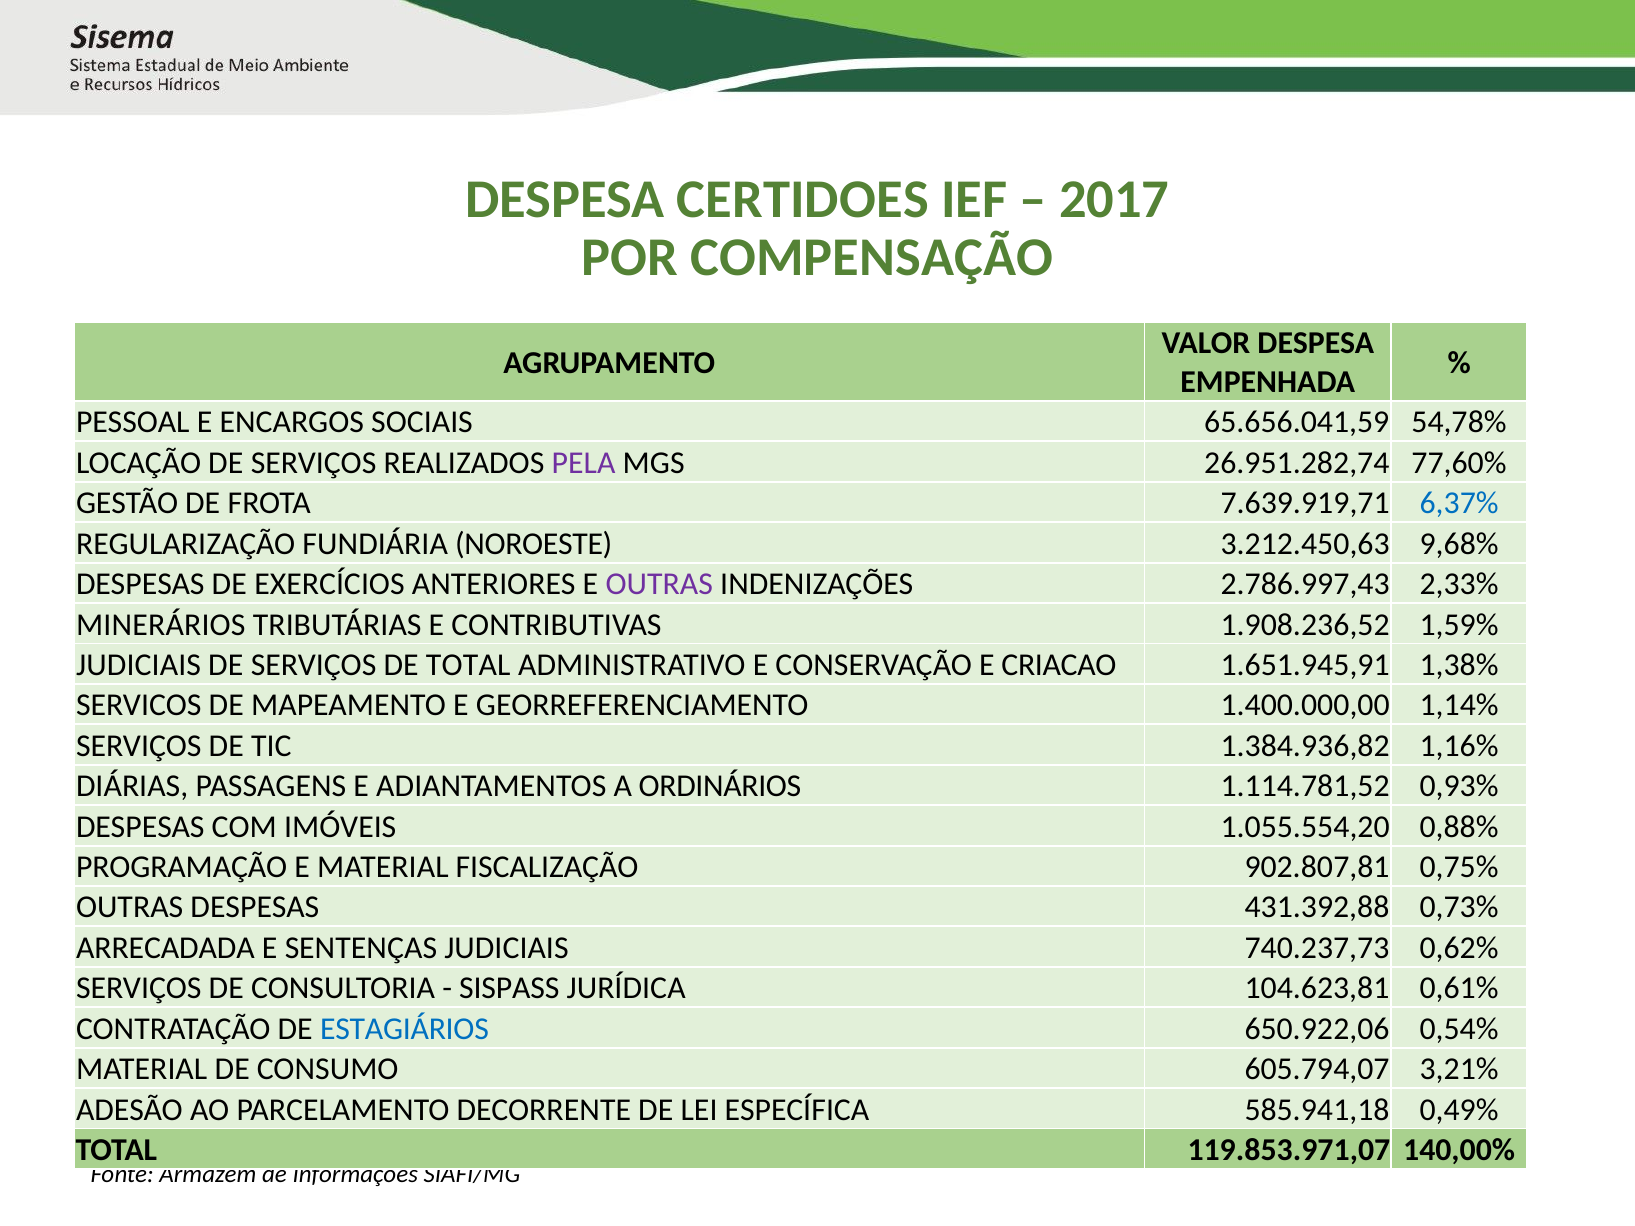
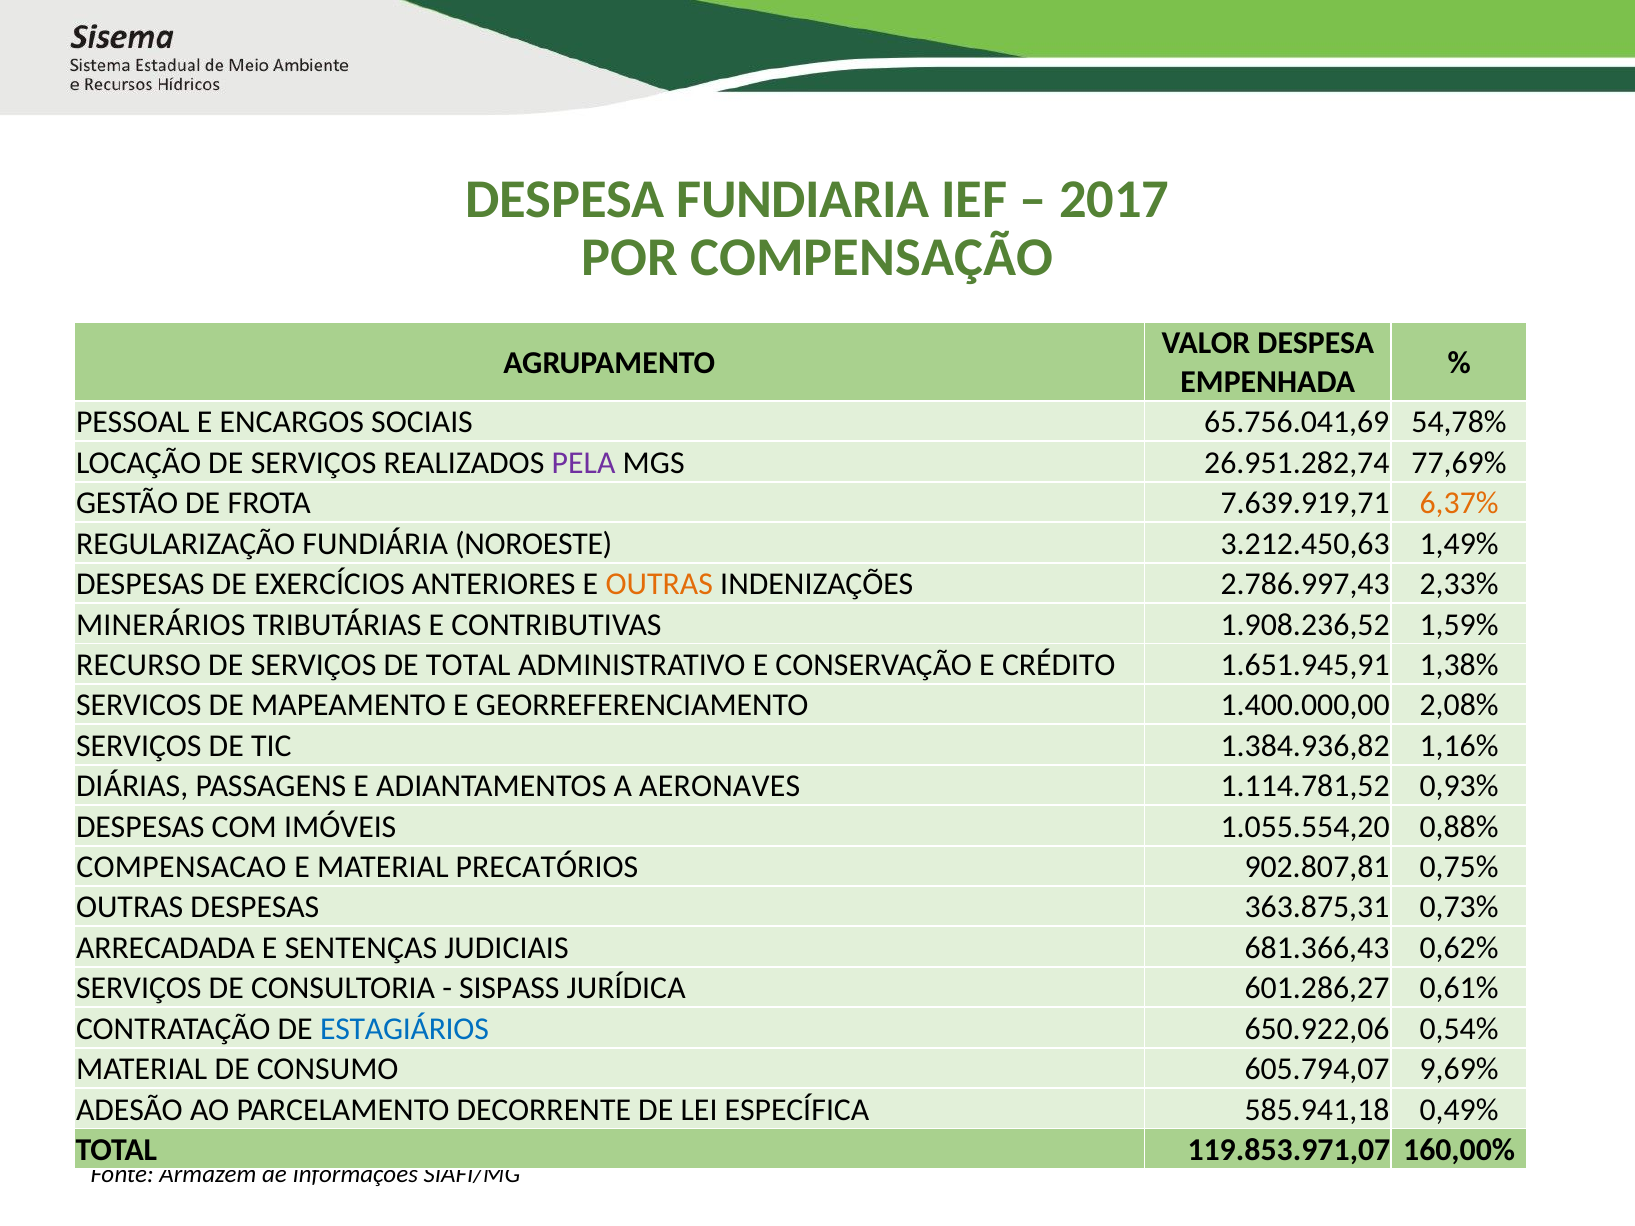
CERTIDOES: CERTIDOES -> FUNDIARIA (803, 199)
65.656.041,59: 65.656.041,59 -> 65.756.041,69 (1297, 423)
77,60%: 77,60% -> 77,69% (1459, 463)
6,37% colour: blue -> orange (1459, 503)
9,68%: 9,68% -> 1,49% (1459, 544)
OUTRAS colour: purple -> orange (659, 584)
JUDICIAIS: JUDICIAIS -> RECURSO (138, 665)
CRIACAO: CRIACAO -> CRÉDITO (1059, 665)
1,14%: 1,14% -> 2,08% (1459, 705)
ORDINÁRIOS: ORDINÁRIOS -> AERONAVES (720, 786)
PROGRAMAÇÃO: PROGRAMAÇÃO -> COMPENSACAO (181, 867)
FISCALIZAÇÃO: FISCALIZAÇÃO -> PRECATÓRIOS (547, 867)
431.392,88: 431.392,88 -> 363.875,31 (1317, 908)
740.237,73: 740.237,73 -> 681.366,43 (1317, 948)
104.623,81: 104.623,81 -> 601.286,27 (1317, 988)
3,21%: 3,21% -> 9,69% (1459, 1069)
140,00%: 140,00% -> 160,00% (1459, 1150)
